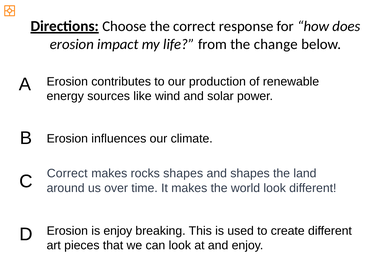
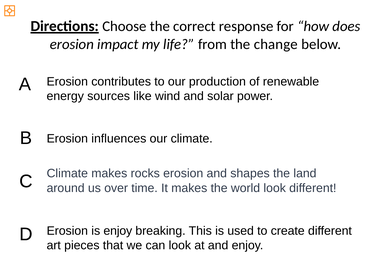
Correct: Correct -> Climate (67, 174)
rocks shapes: shapes -> erosion (183, 174)
